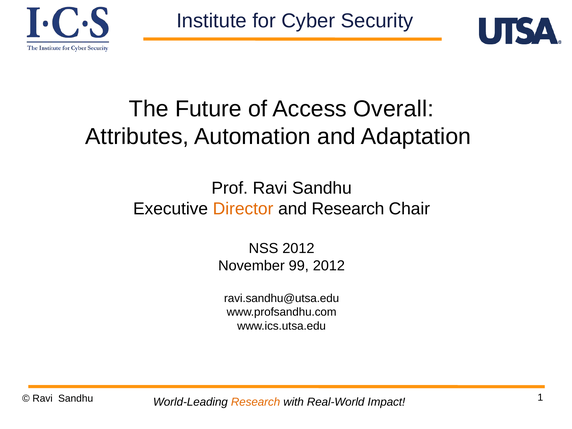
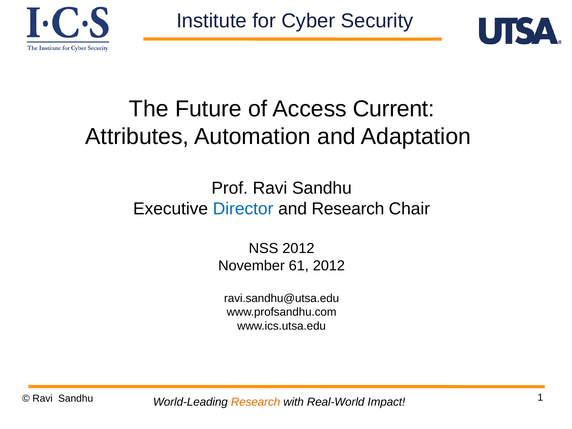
Overall: Overall -> Current (394, 109)
Director colour: orange -> blue (243, 209)
99: 99 -> 61 (299, 266)
